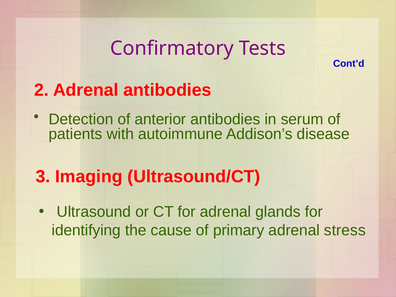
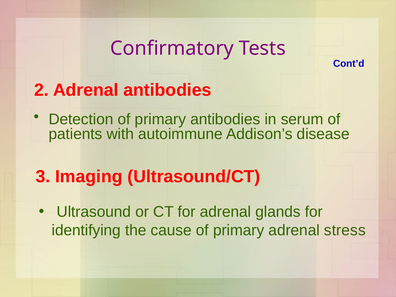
Detection of anterior: anterior -> primary (160, 119)
